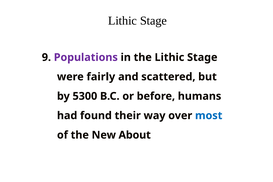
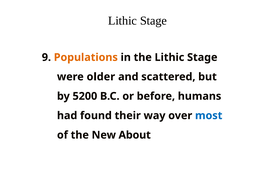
Populations colour: purple -> orange (86, 57)
fairly: fairly -> older (101, 77)
5300: 5300 -> 5200 (85, 96)
